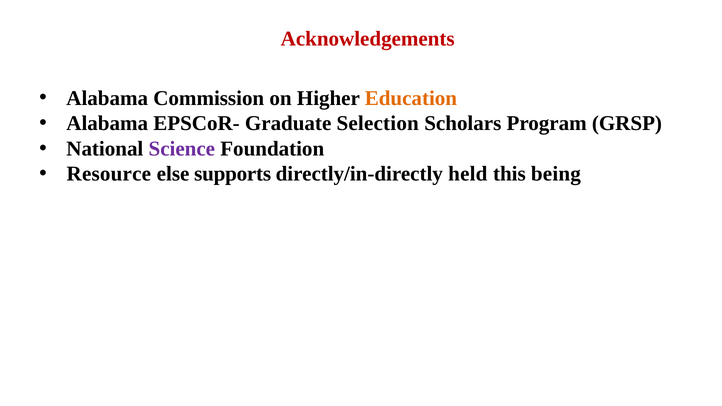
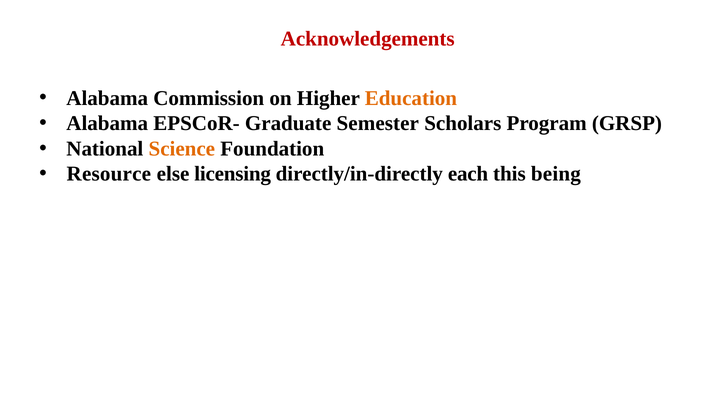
Selection: Selection -> Semester (378, 123)
Science colour: purple -> orange (182, 149)
supports: supports -> licensing (233, 174)
held: held -> each (468, 174)
